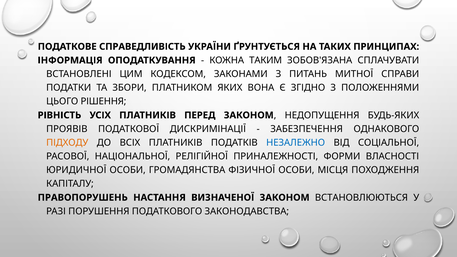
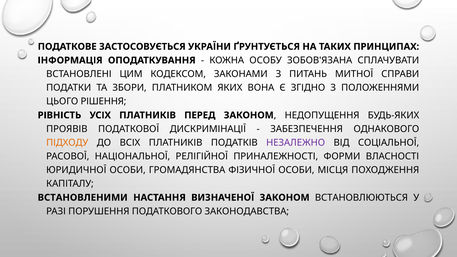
СПРАВЕДЛИВІСТЬ: СПРАВЕДЛИВІСТЬ -> ЗАСТОСОВУЄТЬСЯ (142, 47)
ТАКИМ: ТАКИМ -> ОСОБУ (266, 60)
НЕЗАЛЕЖНО colour: blue -> purple (296, 143)
ПРАВОПОРУШЕНЬ: ПРАВОПОРУШЕНЬ -> ВСТАНОВЛЕНИМИ (83, 198)
